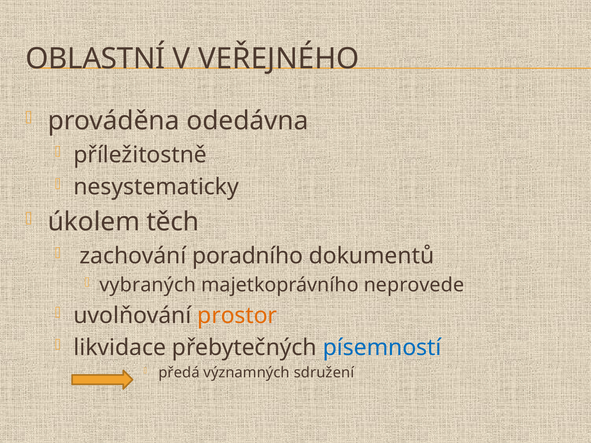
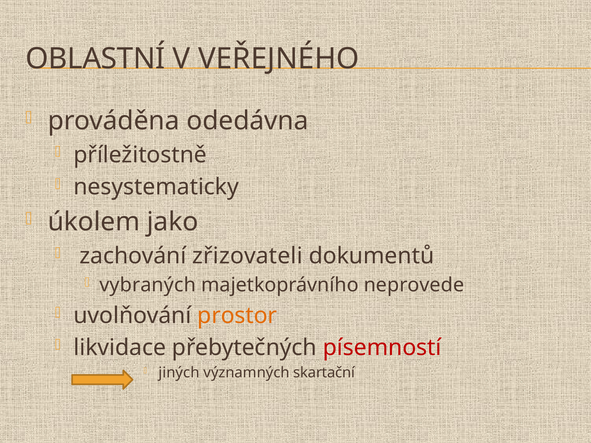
těch: těch -> jako (173, 222)
poradního: poradního -> zřizovateli (247, 256)
písemností colour: blue -> red (382, 348)
předá: předá -> jiných (179, 373)
sdružení: sdružení -> skartační (324, 373)
